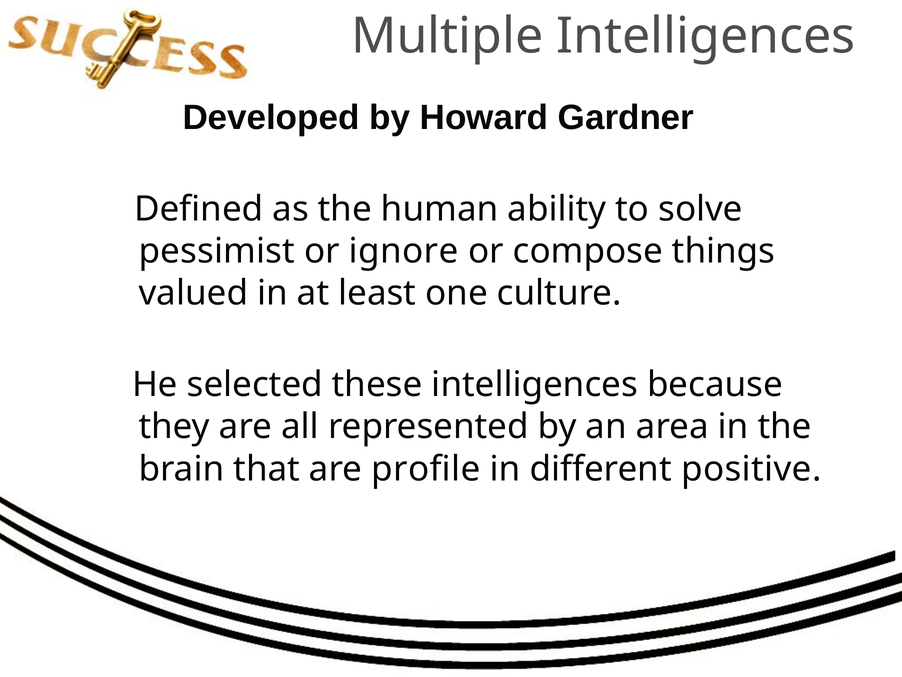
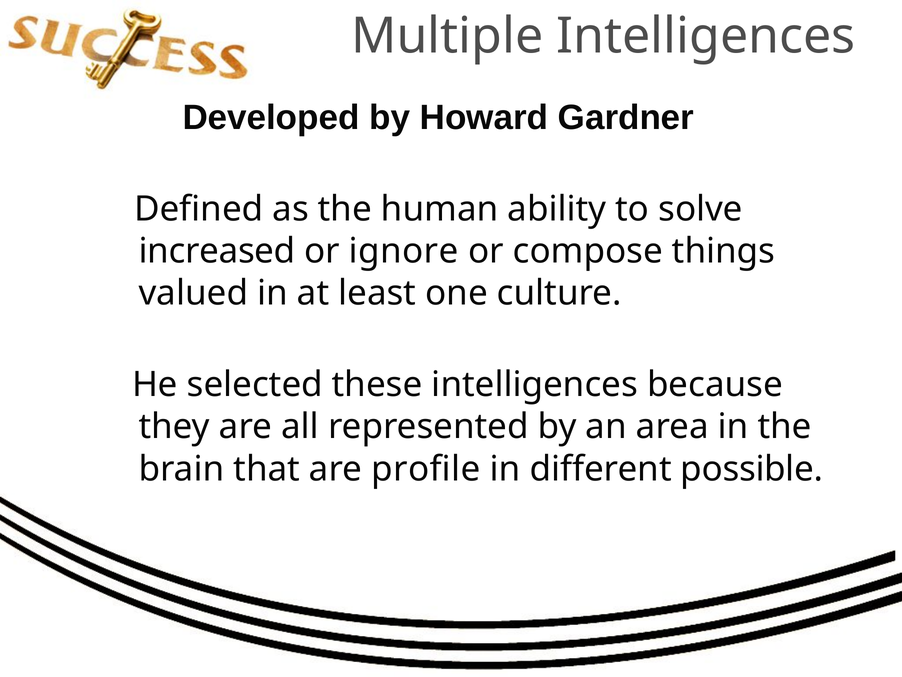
pessimist: pessimist -> increased (217, 251)
positive: positive -> possible (752, 469)
